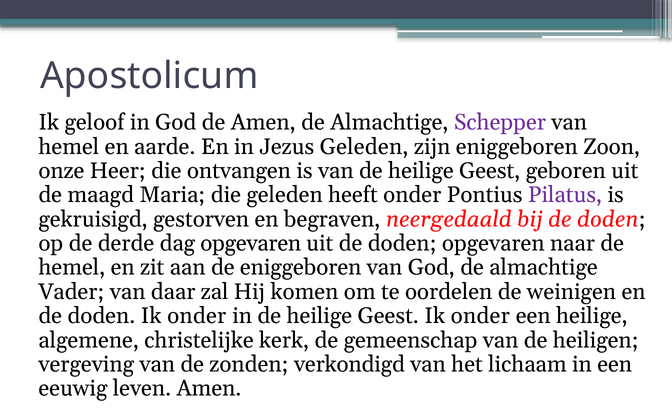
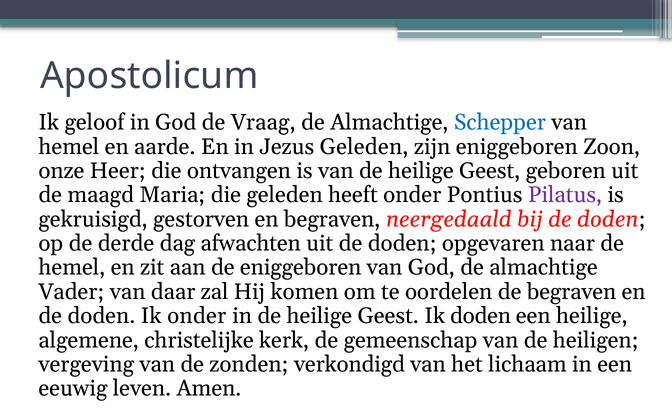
de Amen: Amen -> Vraag (263, 122)
Schepper colour: purple -> blue (500, 122)
dag opgevaren: opgevaren -> afwachten (251, 243)
de weinigen: weinigen -> begraven (572, 292)
Geest Ik onder: onder -> doden (480, 316)
